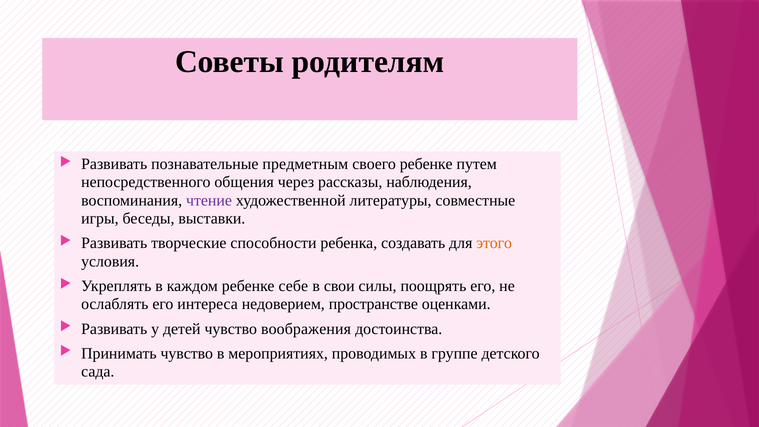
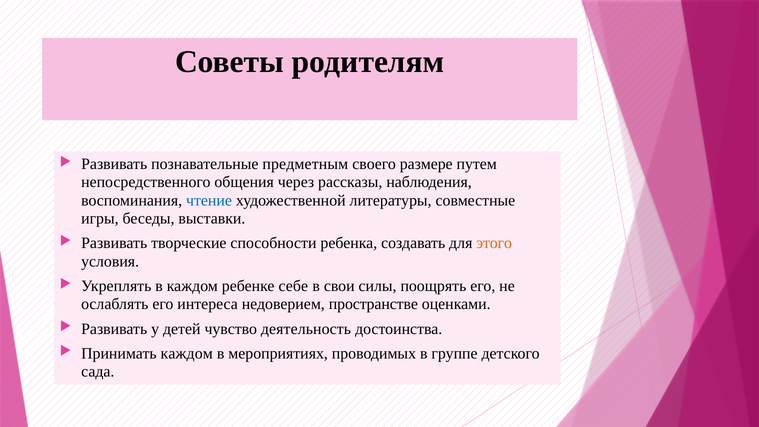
своего ребенке: ребенке -> размере (426, 164)
чтение colour: purple -> blue (209, 200)
воображения: воображения -> деятельность (306, 329)
Принимать чувство: чувство -> каждом (187, 353)
